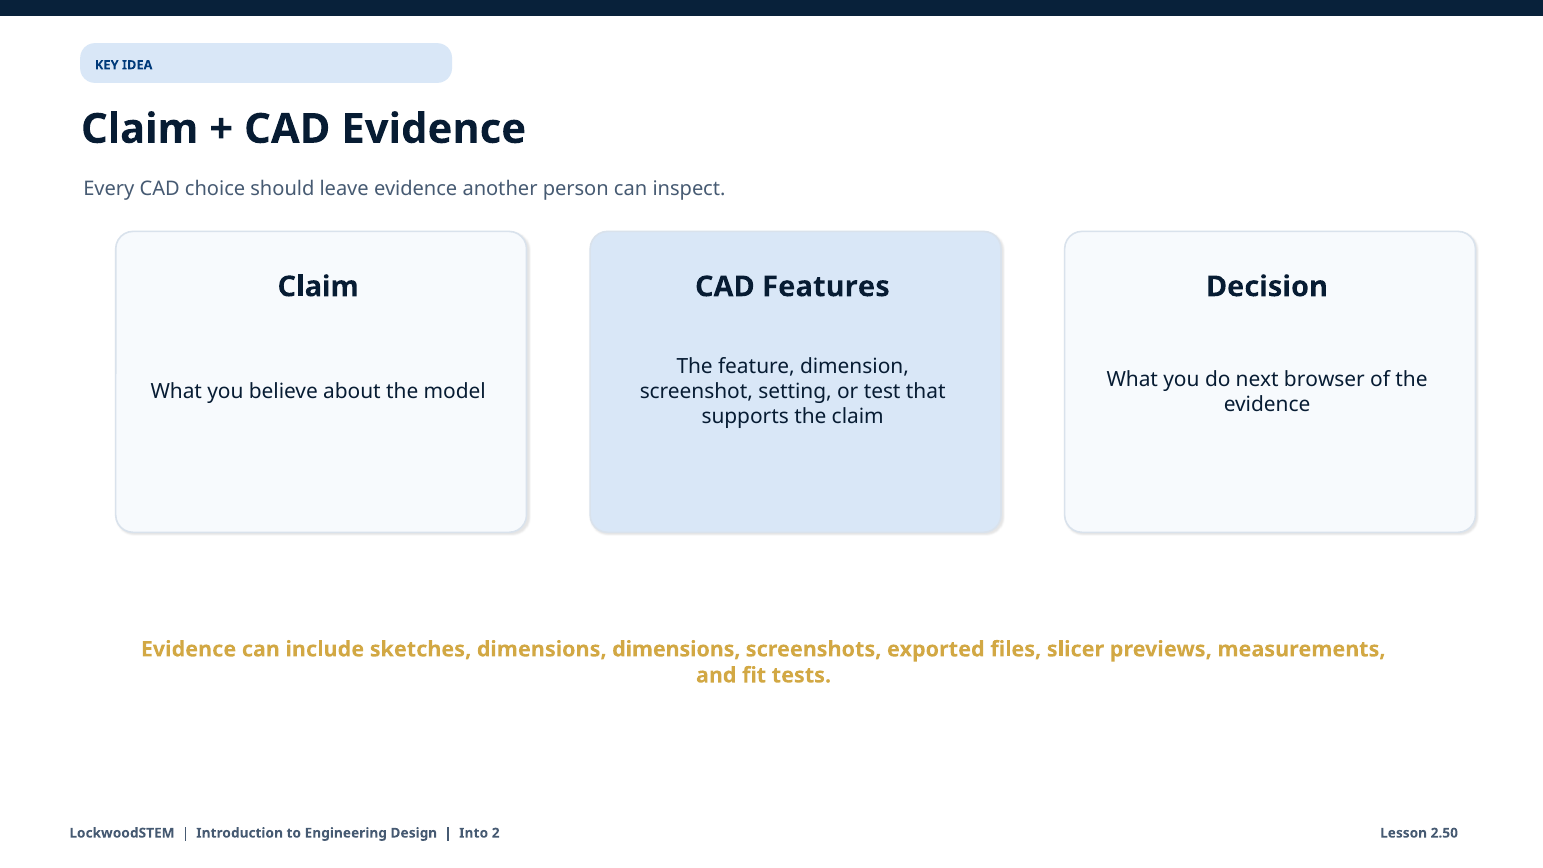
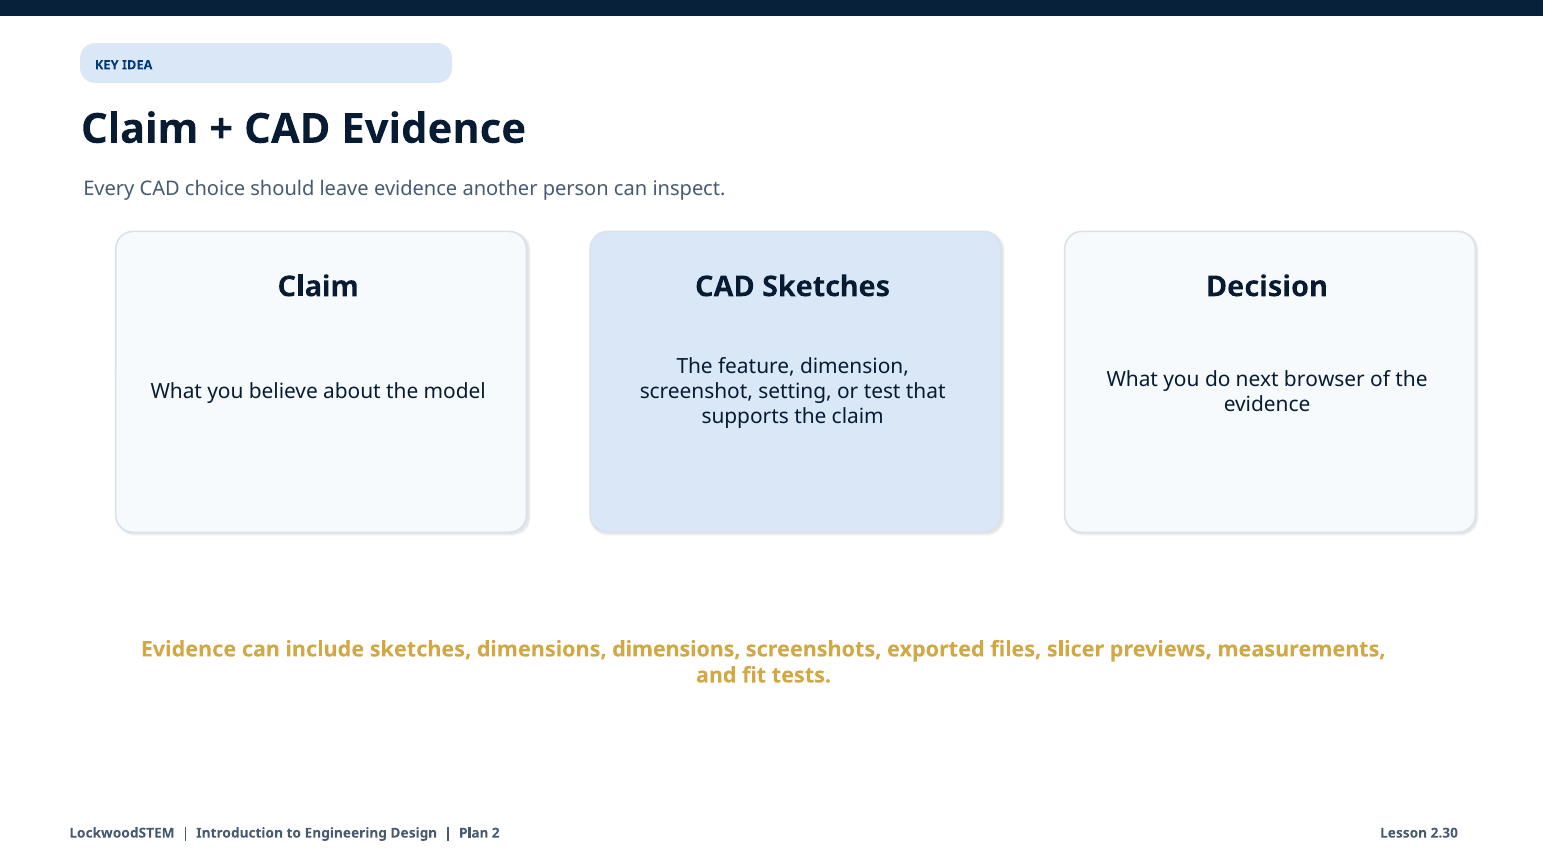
CAD Features: Features -> Sketches (826, 287)
Into: Into -> Plan (474, 833)
2.50: 2.50 -> 2.30 (1444, 833)
